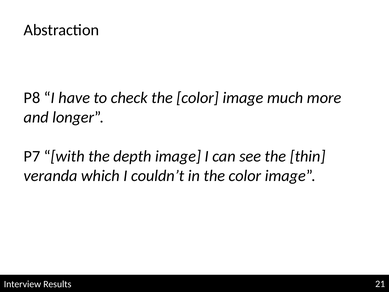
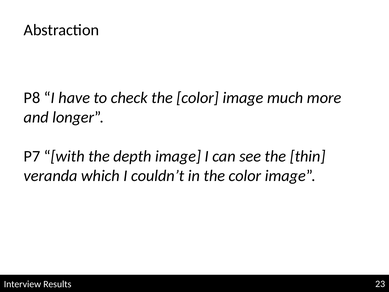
21: 21 -> 23 (380, 284)
